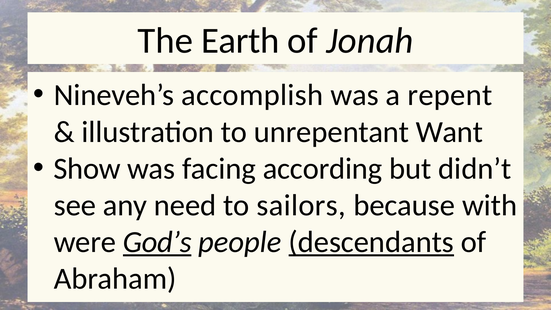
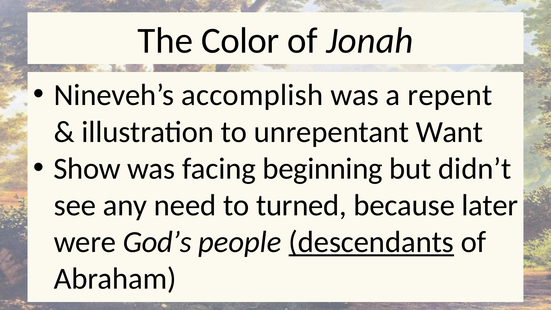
Earth: Earth -> Color (240, 41)
according: according -> beginning (323, 169)
sailors: sailors -> turned (301, 205)
with: with -> later (490, 205)
God’s underline: present -> none (157, 242)
